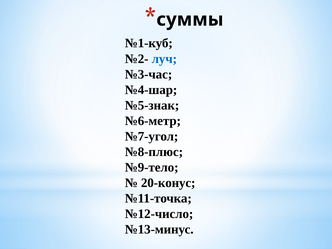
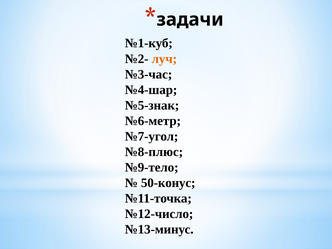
суммы: суммы -> задачи (190, 20)
луч colour: blue -> orange (164, 59)
20-конус: 20-конус -> 50-конус (168, 183)
